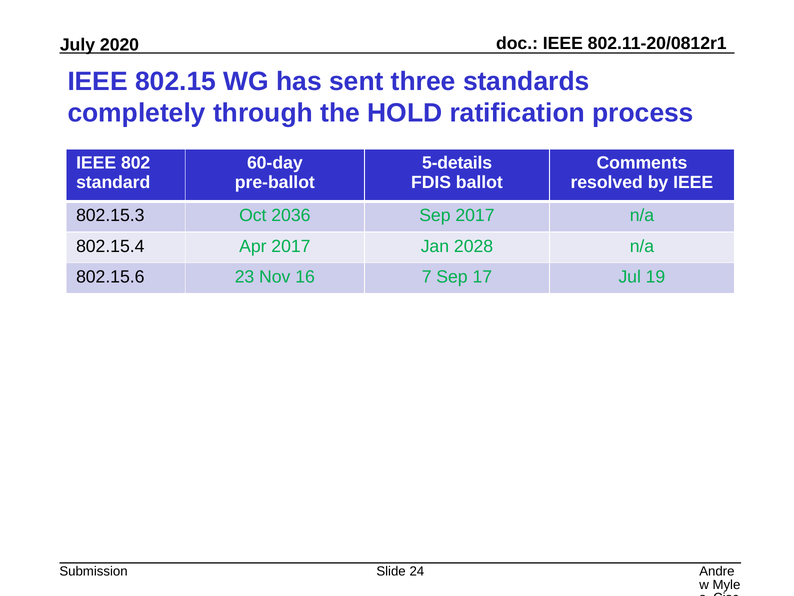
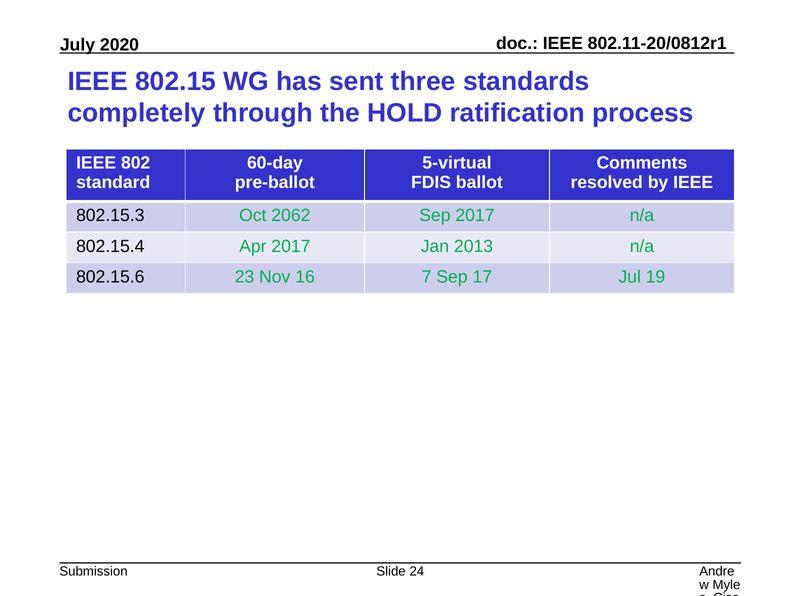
5-details: 5-details -> 5-virtual (457, 163)
2036: 2036 -> 2062 (291, 215)
2028: 2028 -> 2013 (474, 246)
